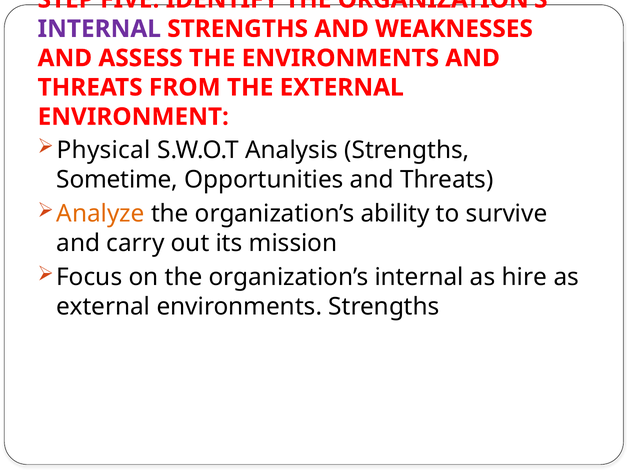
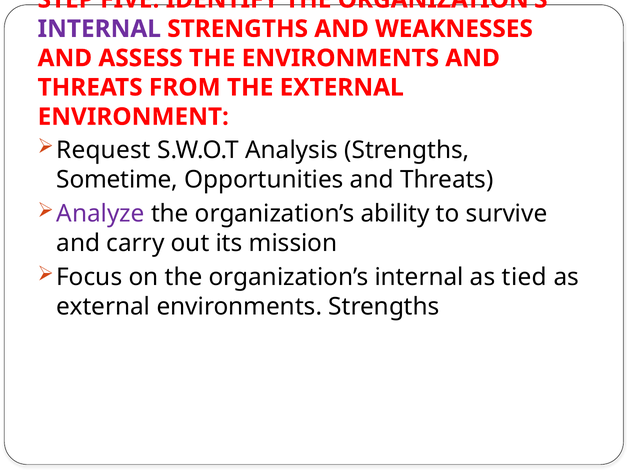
Physical: Physical -> Request (104, 150)
Analyze colour: orange -> purple (101, 214)
hire: hire -> tied (524, 277)
